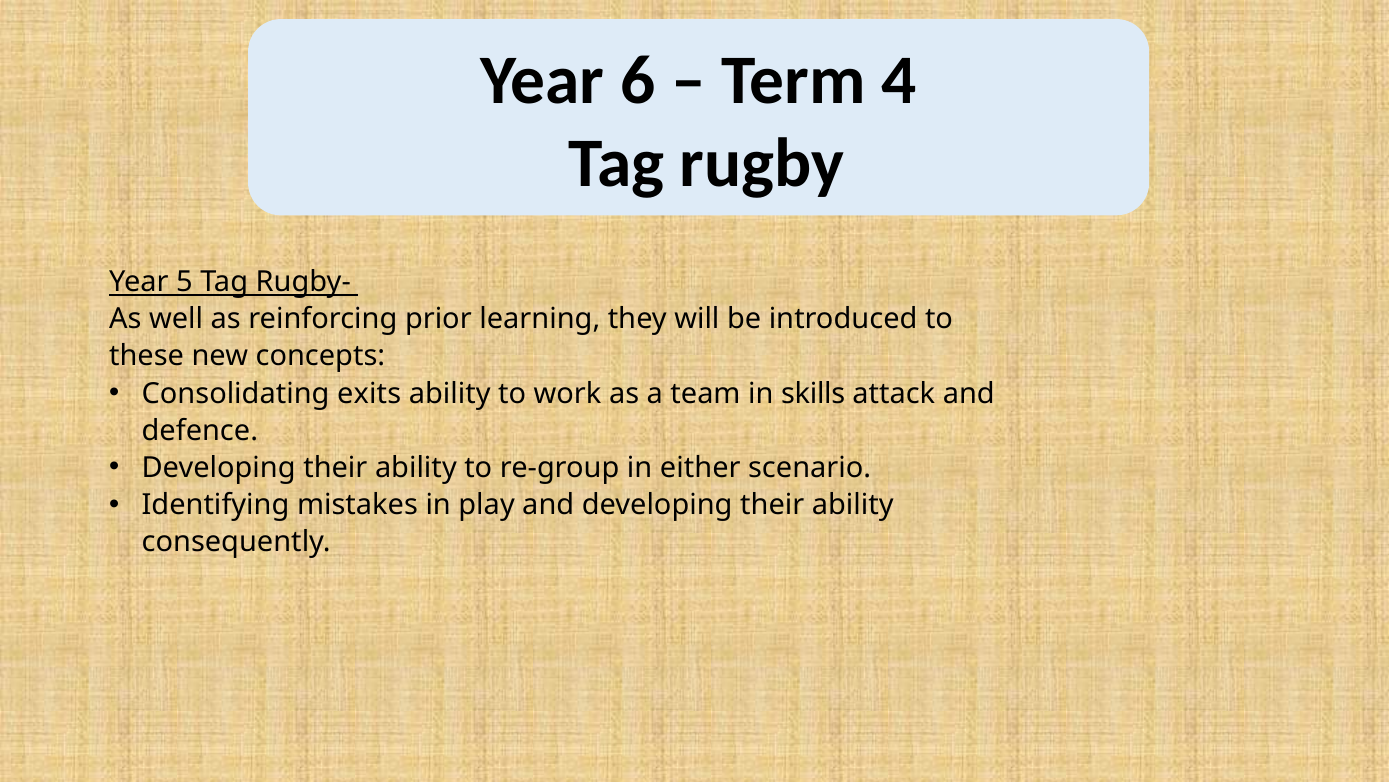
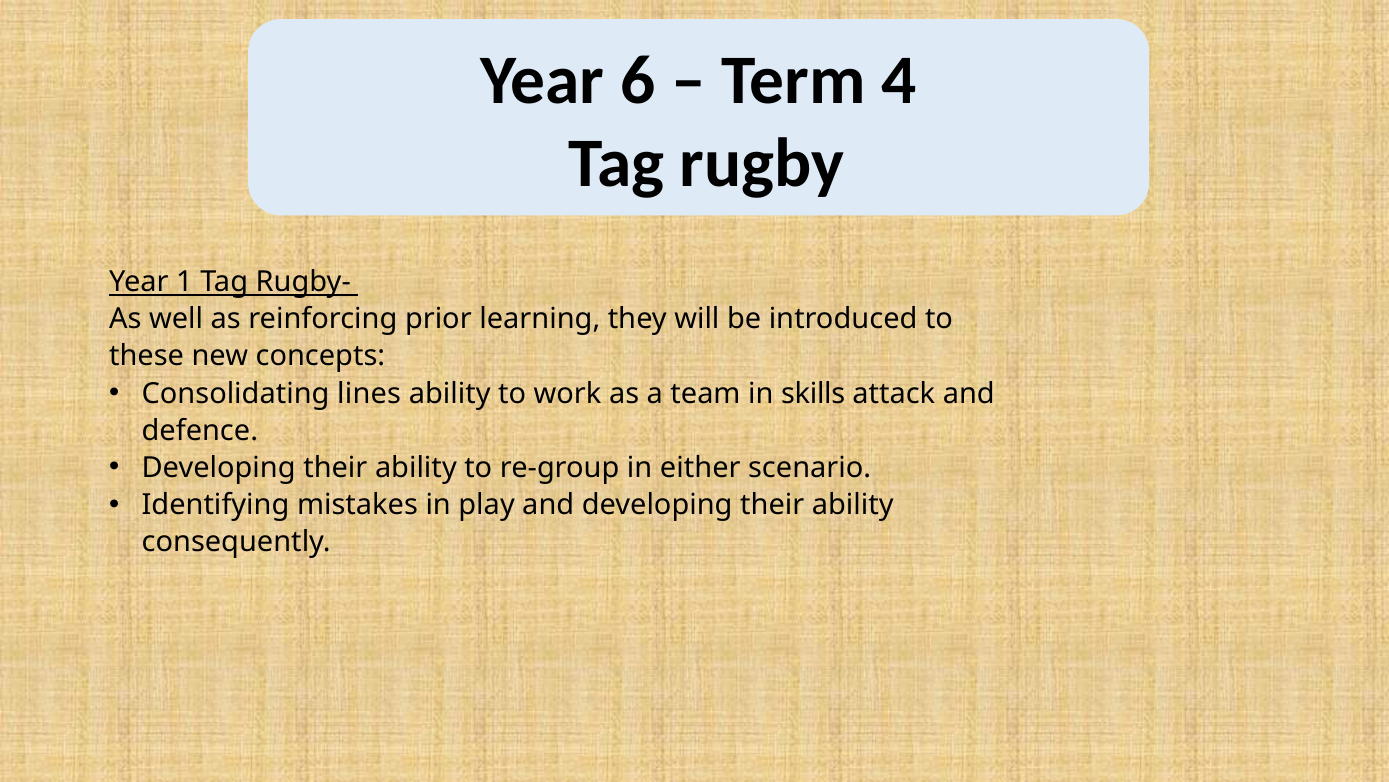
5: 5 -> 1 (184, 282)
exits: exits -> lines (369, 393)
